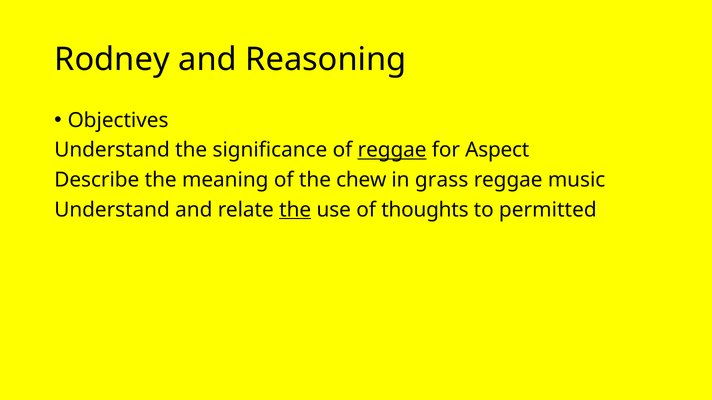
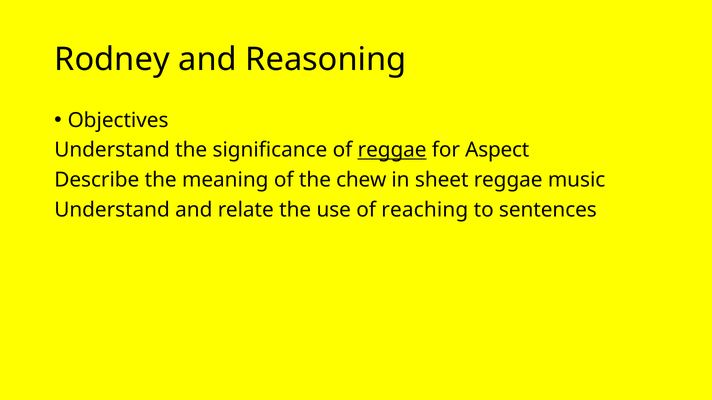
grass: grass -> sheet (442, 180)
the underline: present -> none (295, 210)
thoughts: thoughts -> reaching (425, 210)
permitted: permitted -> sentences (548, 210)
